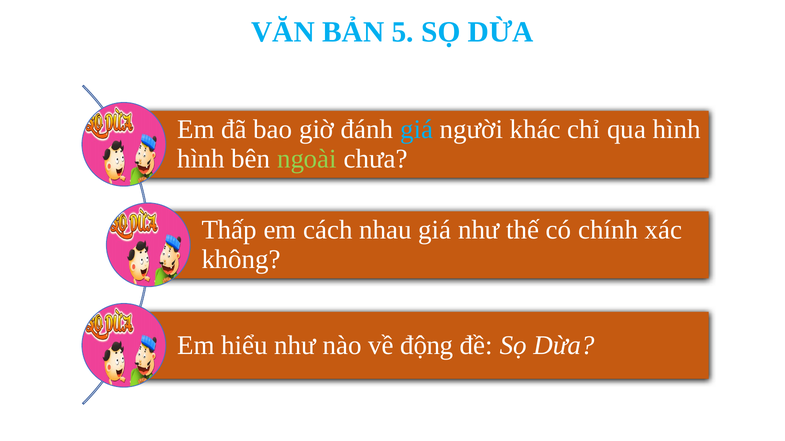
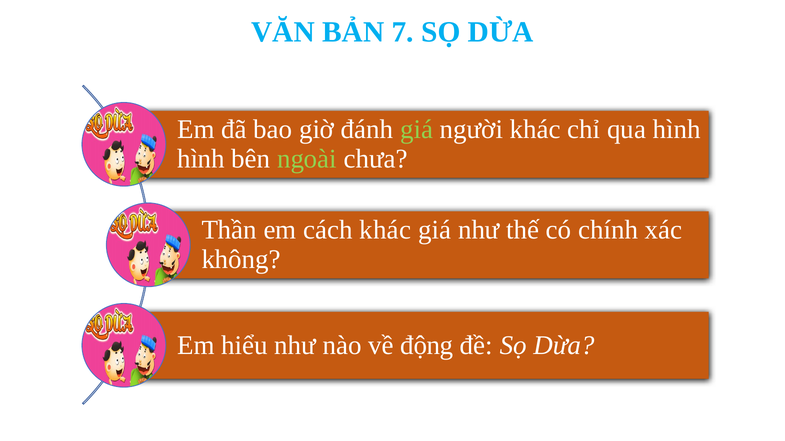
5: 5 -> 7 (403, 32)
giá colour: light blue -> light green (417, 130)
Thấp: Thấp -> Thần (229, 230)
cách nhau: nhau -> khác (385, 230)
